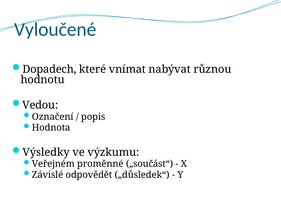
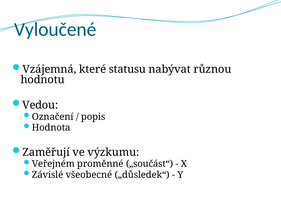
Dopadech: Dopadech -> Vzájemná (49, 69)
vnímat: vnímat -> statusu (127, 69)
Výsledky: Výsledky -> Zaměřují (46, 152)
odpovědět: odpovědět -> všeobecné (89, 175)
